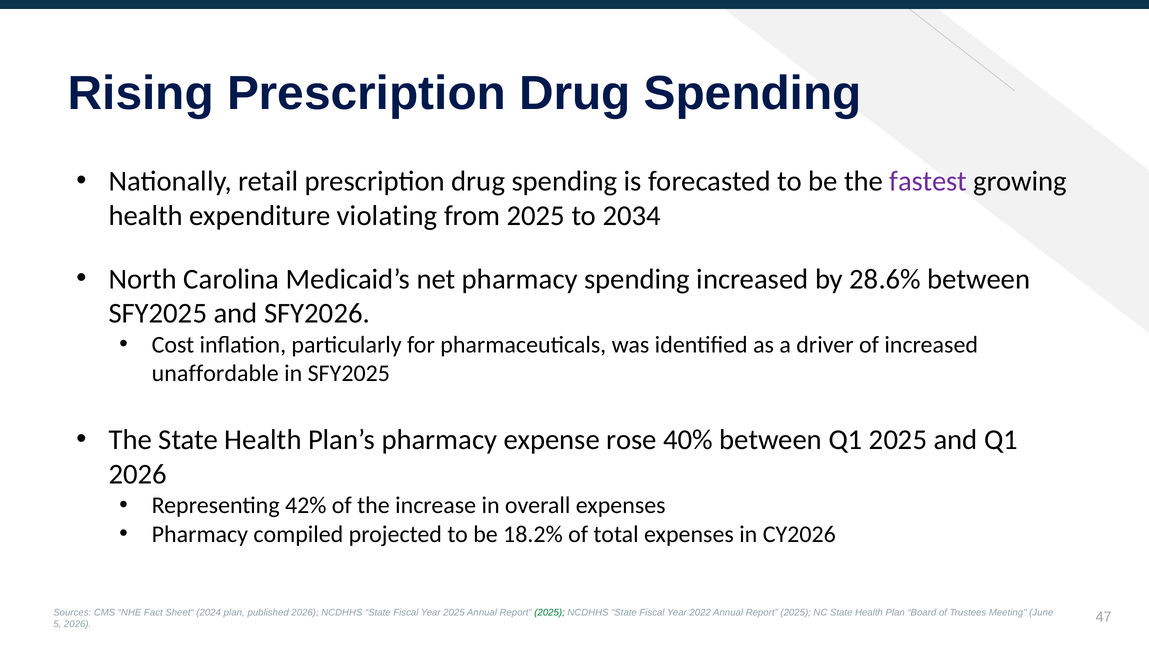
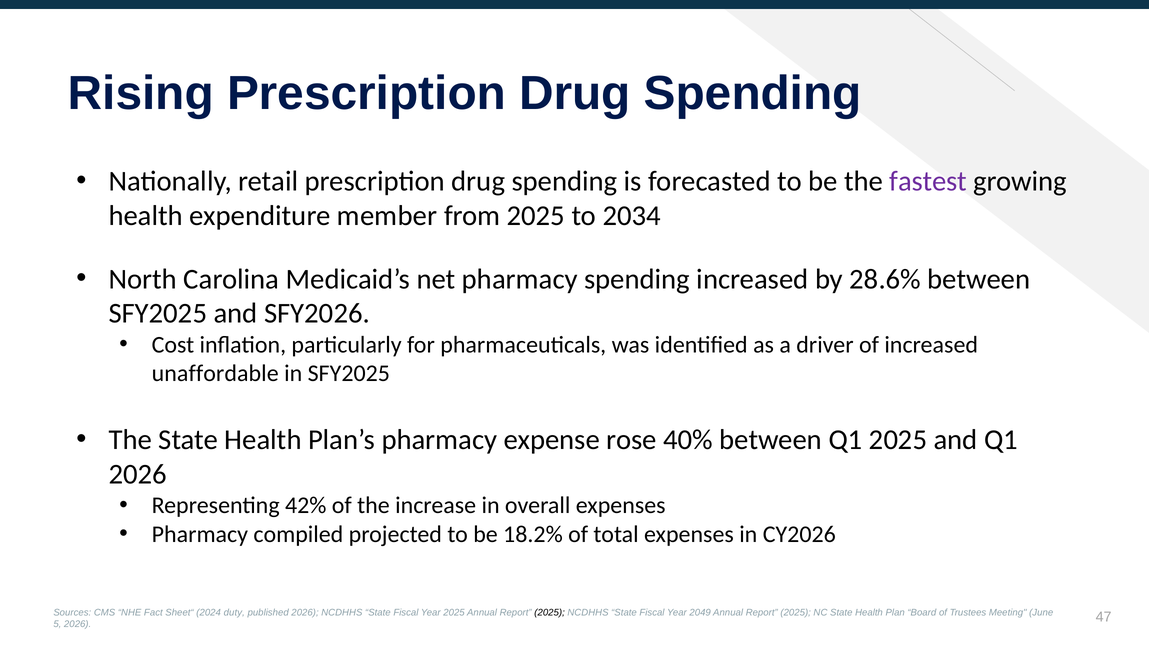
violating: violating -> member (387, 216)
2024 plan: plan -> duty (234, 613)
2025 colour: green -> black (550, 613)
2022: 2022 -> 2049 (700, 613)
